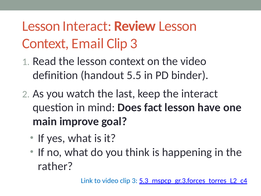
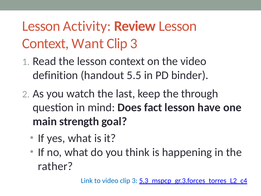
Lesson Interact: Interact -> Activity (87, 26)
Email: Email -> Want (88, 43)
the interact: interact -> through (200, 93)
improve: improve -> strength (79, 121)
